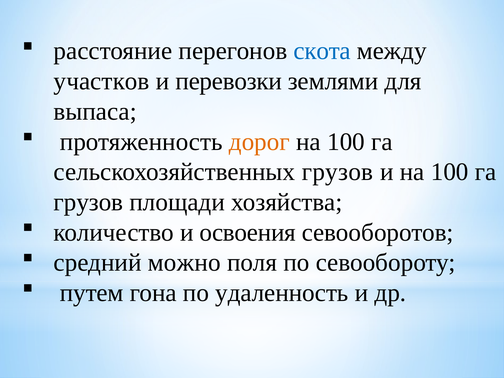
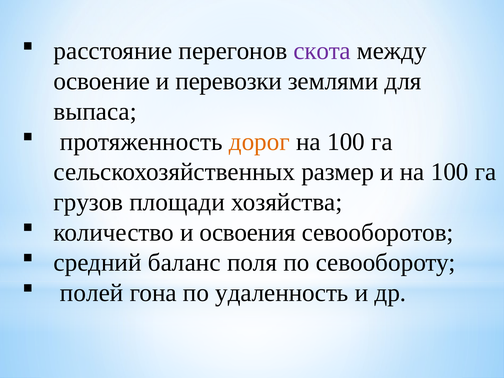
скота colour: blue -> purple (322, 51)
участков: участков -> освоение (102, 81)
сельскохозяйственных грузов: грузов -> размер (338, 172)
можно: можно -> баланс (184, 263)
путем: путем -> полей (92, 293)
